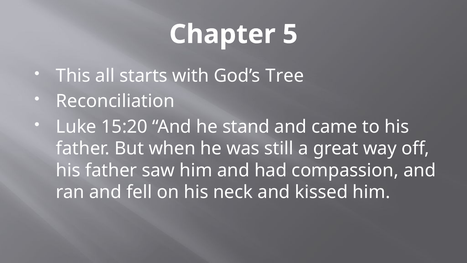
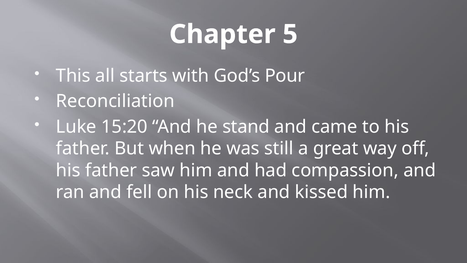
Tree: Tree -> Pour (285, 76)
